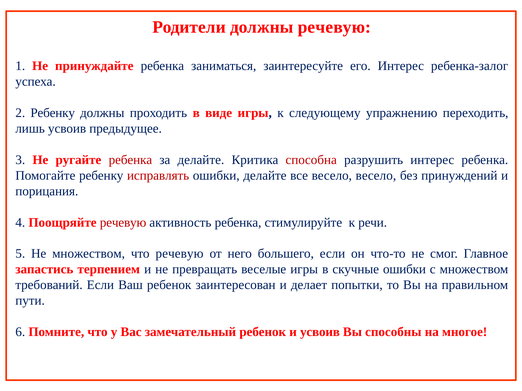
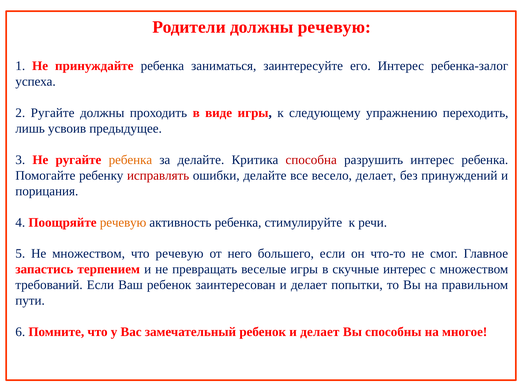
2 Ребенку: Ребенку -> Ругайте (53, 113)
ребенка colour: red -> orange (130, 160)
весело весело: весело -> делает (376, 176)
речевую colour: red -> orange (123, 223)
скучные ошибки: ошибки -> интерес (404, 270)
ребенок и усвоив: усвоив -> делает (320, 332)
